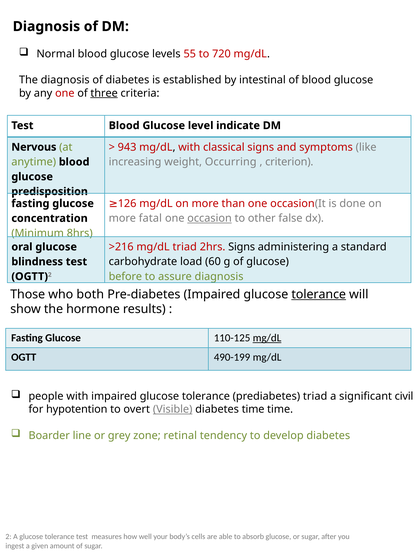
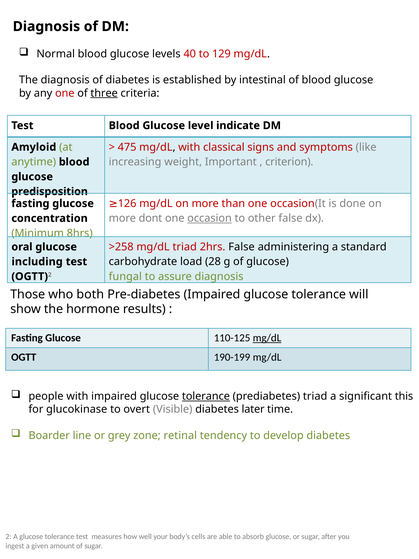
55: 55 -> 40 (190, 54)
720: 720 -> 129 (221, 54)
943: 943 -> 475 (127, 147)
Nervous: Nervous -> Amyloid (34, 147)
Occurring: Occurring -> Important (231, 162)
fatal: fatal -> dont (150, 218)
>216: >216 -> >258 (121, 247)
2hrs Signs: Signs -> False (242, 247)
60: 60 -> 28 (213, 262)
blindness: blindness -> including (37, 262)
before: before -> fungal (125, 276)
tolerance underline: present -> none (319, 294)
490-199: 490-199 -> 190-199 (232, 357)
tolerance underline: none -> present (206, 396)
civil: civil -> this (404, 396)
hypotention: hypotention -> glucokinase (77, 409)
Visible underline: present -> none (173, 409)
diabetes time: time -> later (253, 409)
